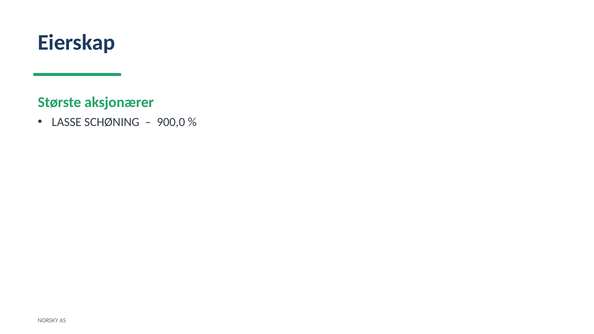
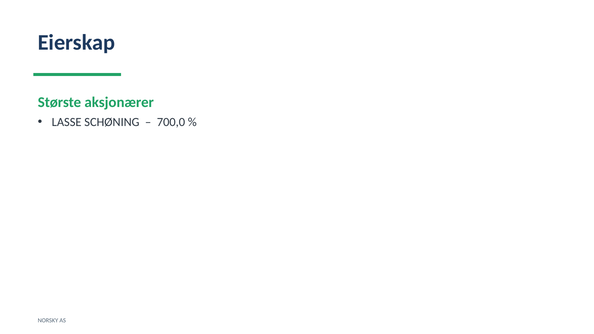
900,0: 900,0 -> 700,0 (171, 122)
